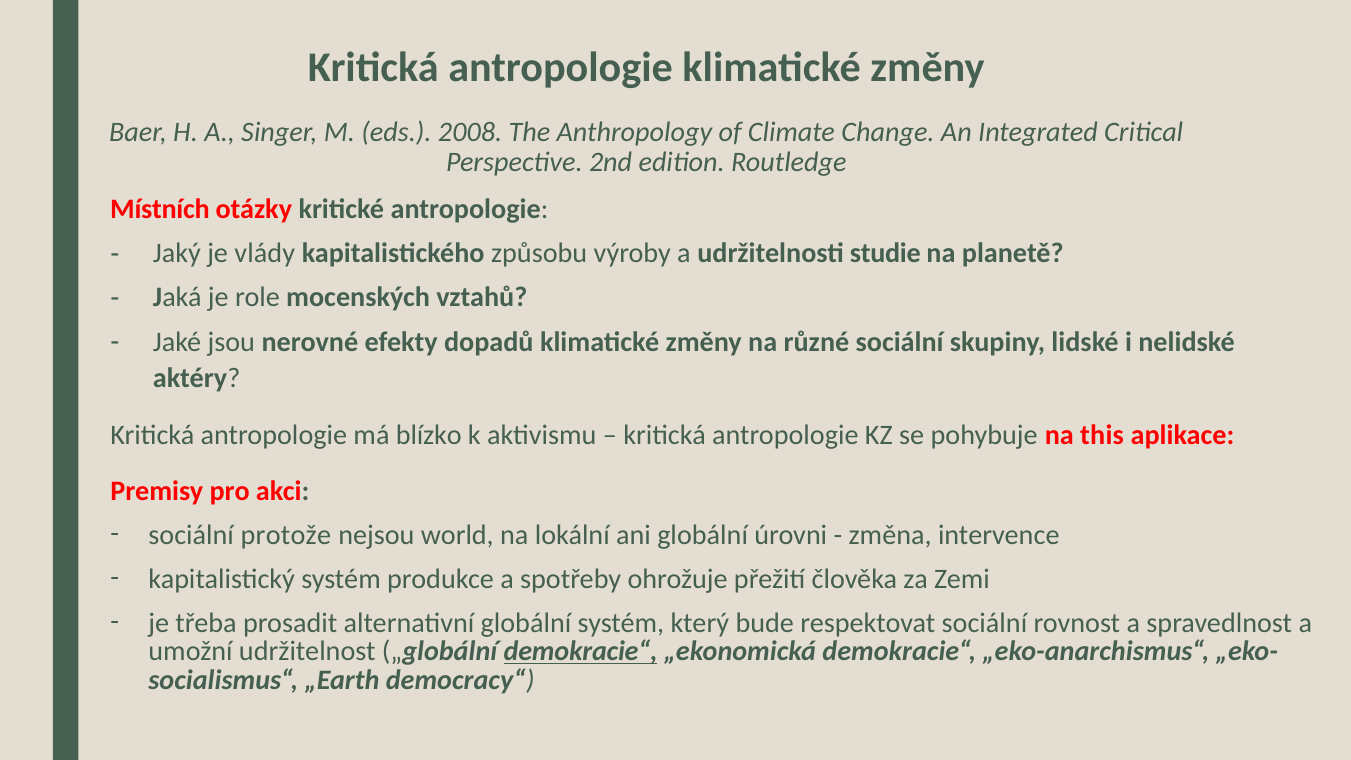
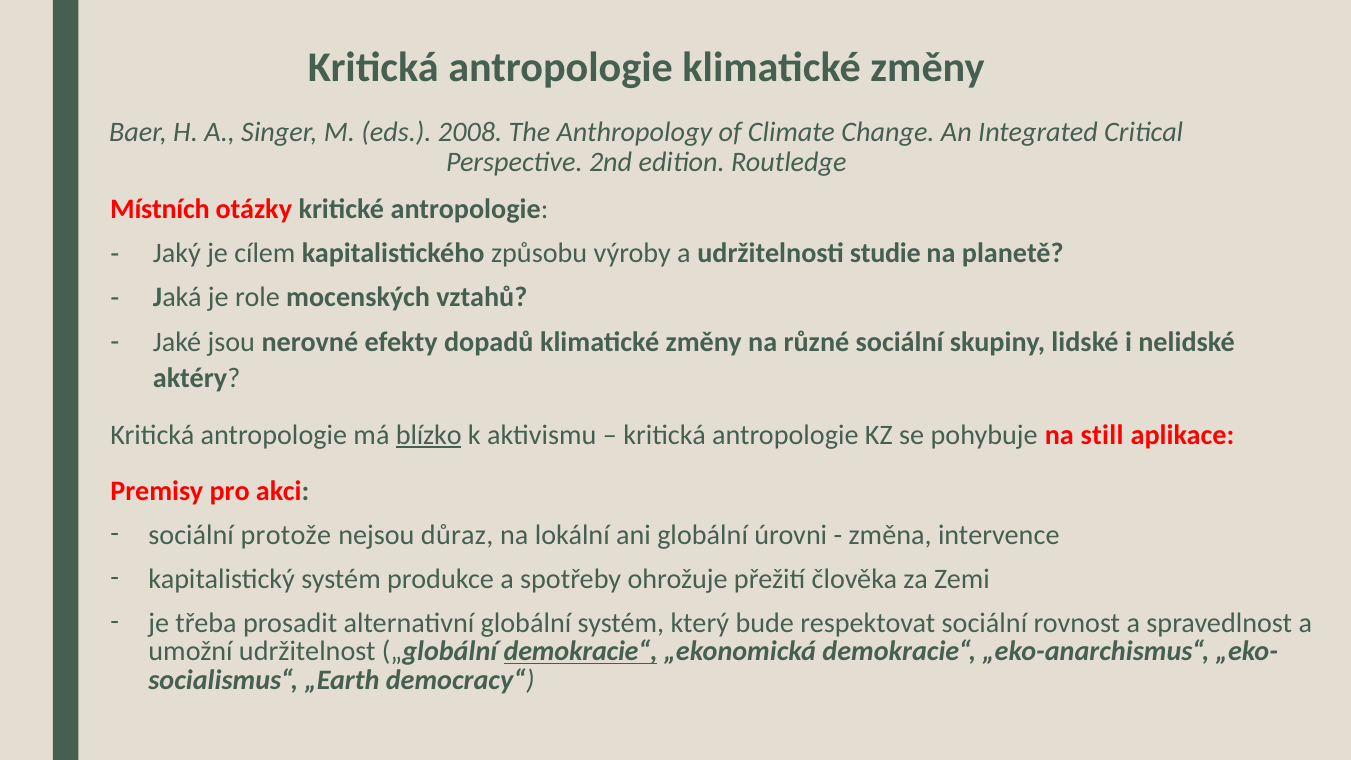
vlády: vlády -> cílem (265, 254)
blízko underline: none -> present (429, 435)
this: this -> still (1102, 435)
world: world -> důraz (457, 535)
